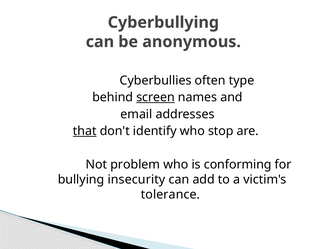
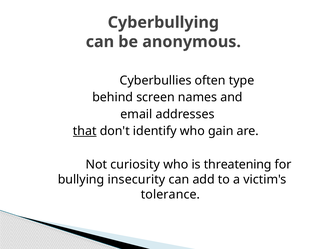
screen underline: present -> none (156, 97)
stop: stop -> gain (221, 131)
problem: problem -> curiosity (135, 164)
conforming: conforming -> threatening (238, 164)
